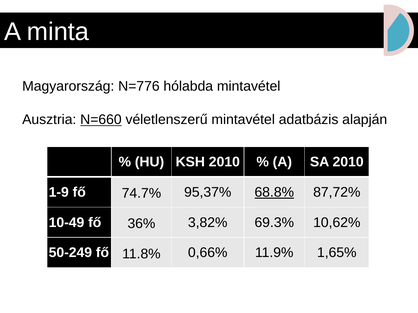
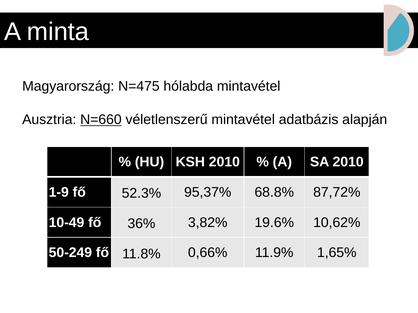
N=776: N=776 -> N=475 (139, 86)
74.7%: 74.7% -> 52.3% (141, 194)
68.8% underline: present -> none (274, 193)
69.3%: 69.3% -> 19.6% (274, 223)
